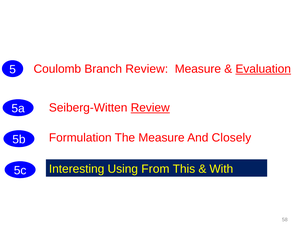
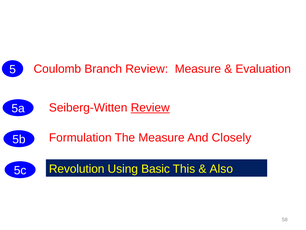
Evaluation underline: present -> none (263, 69)
Interesting: Interesting -> Revolution (77, 168)
From: From -> Basic (156, 168)
With: With -> Also (221, 168)
